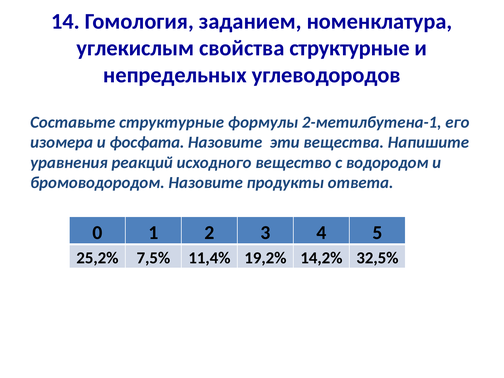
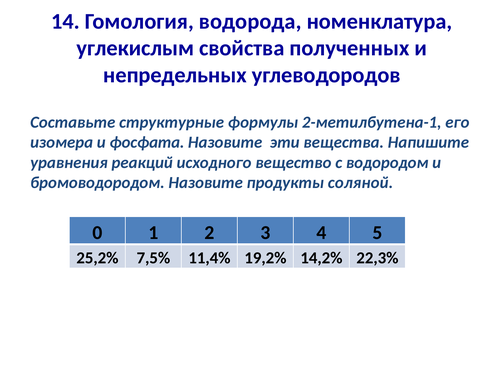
заданием: заданием -> водорода (250, 21)
свойства структурные: структурные -> полученных (349, 48)
ответа: ответа -> соляной (361, 183)
32,5%: 32,5% -> 22,3% (377, 258)
